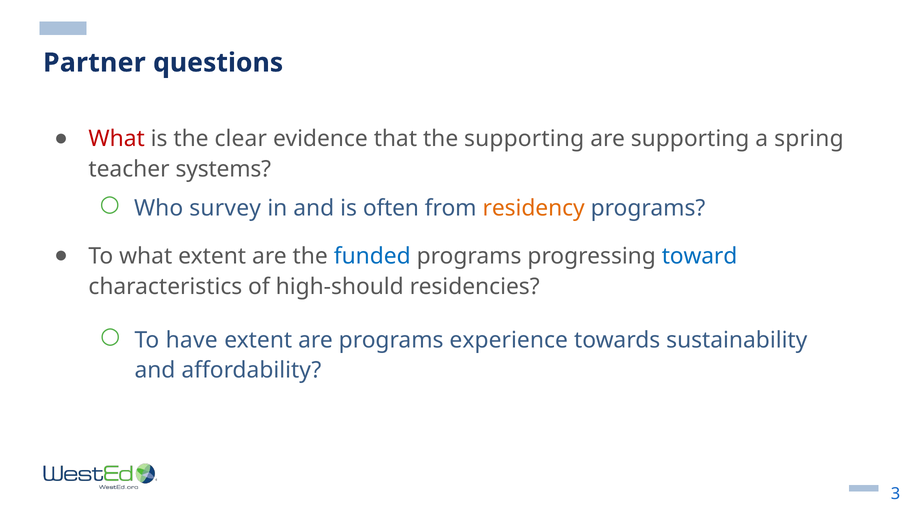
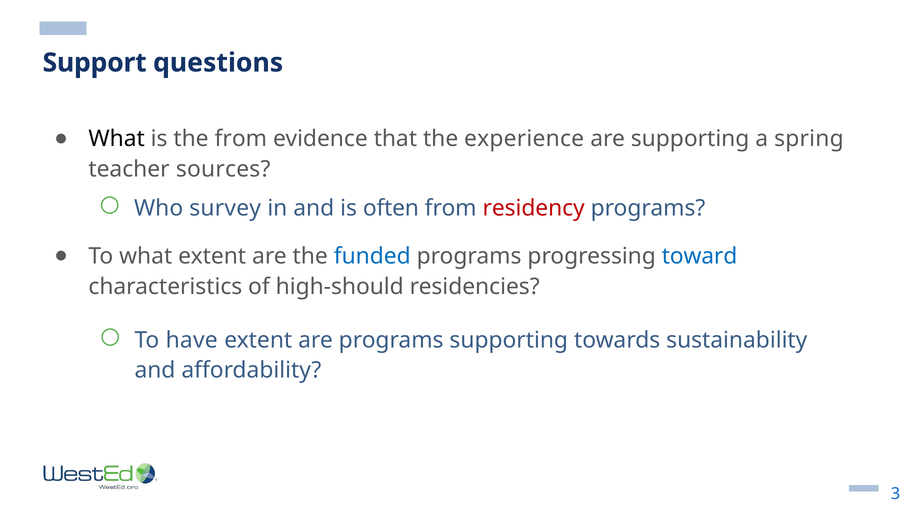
Partner: Partner -> Support (95, 63)
What colour: red -> black (117, 139)
the clear: clear -> from (241, 139)
the supporting: supporting -> experience (524, 139)
systems: systems -> sources (223, 170)
residency colour: orange -> red (534, 209)
programs experience: experience -> supporting (509, 341)
